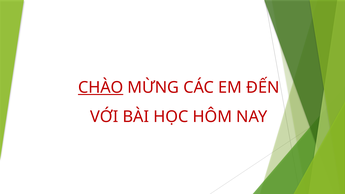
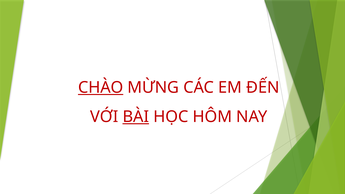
BÀI underline: none -> present (136, 117)
